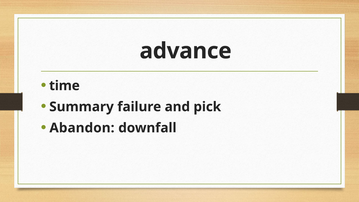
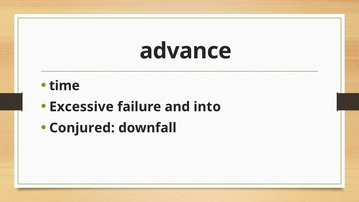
Summary: Summary -> Excessive (81, 107)
pick: pick -> into (207, 107)
Abandon: Abandon -> Conjured (82, 128)
